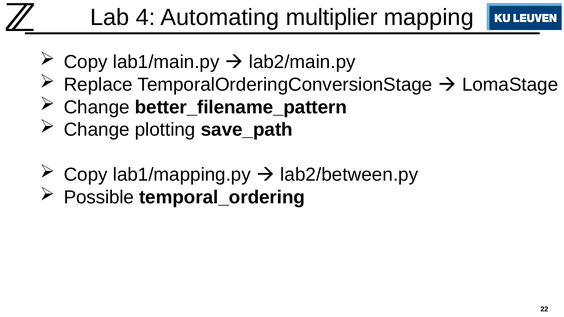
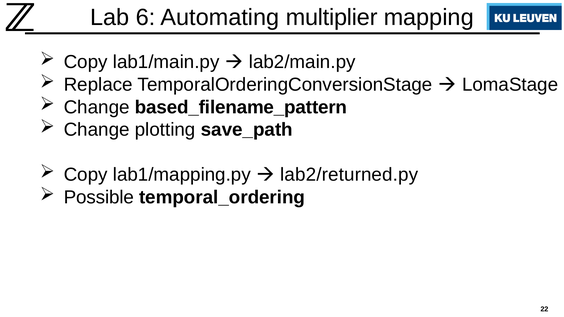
4: 4 -> 6 (146, 17)
better_filename_pattern: better_filename_pattern -> based_filename_pattern (241, 107)
lab2/between.py: lab2/between.py -> lab2/returned.py (349, 175)
